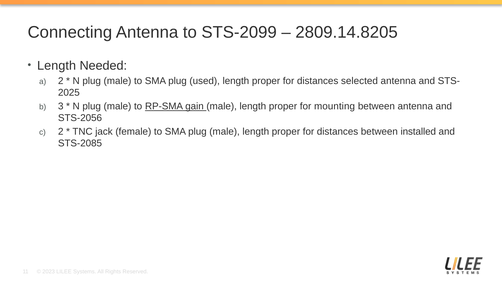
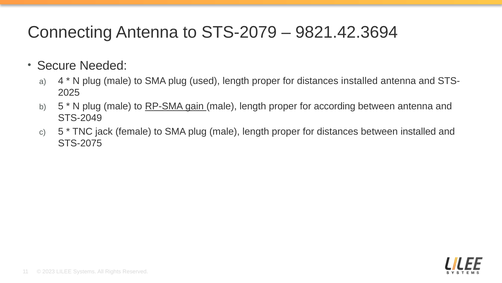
STS-2099: STS-2099 -> STS-2079 (239, 32)
2809.14.8205: 2809.14.8205 -> 9821.42.3694 (347, 32)
Length: Length -> Secure (57, 66)
2: 2 -> 4 (61, 81)
distances selected: selected -> installed (359, 81)
3: 3 -> 5 (61, 106)
mounting: mounting -> according (335, 106)
STS-2056: STS-2056 -> STS-2049 (80, 118)
2: 2 -> 5 (61, 132)
STS-2085: STS-2085 -> STS-2075 (80, 143)
